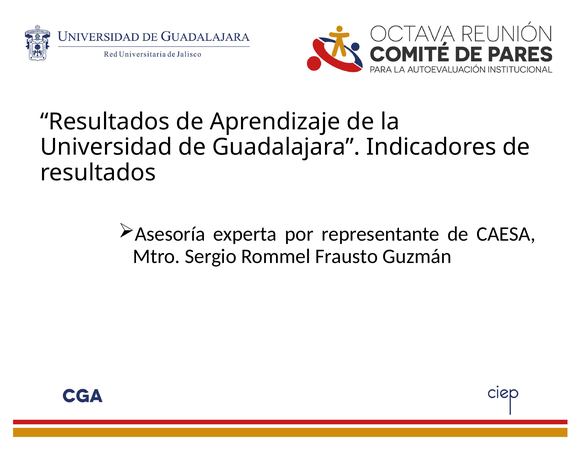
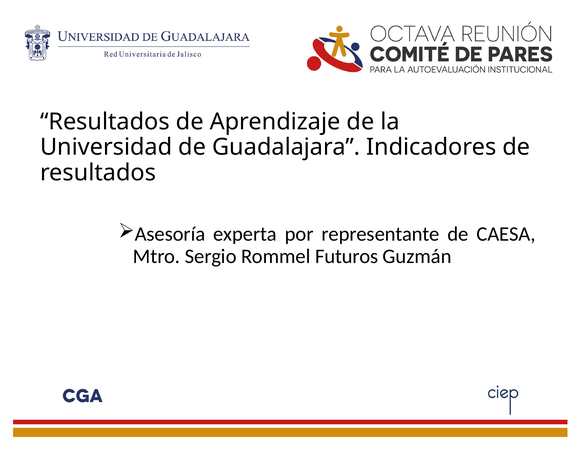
Frausto: Frausto -> Futuros (347, 256)
